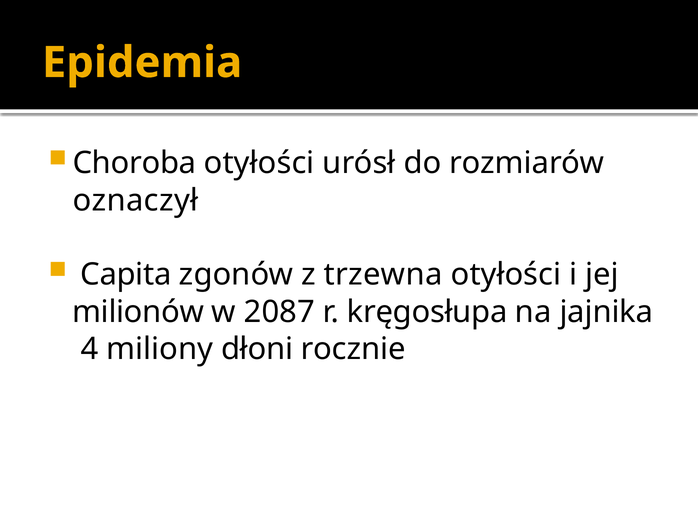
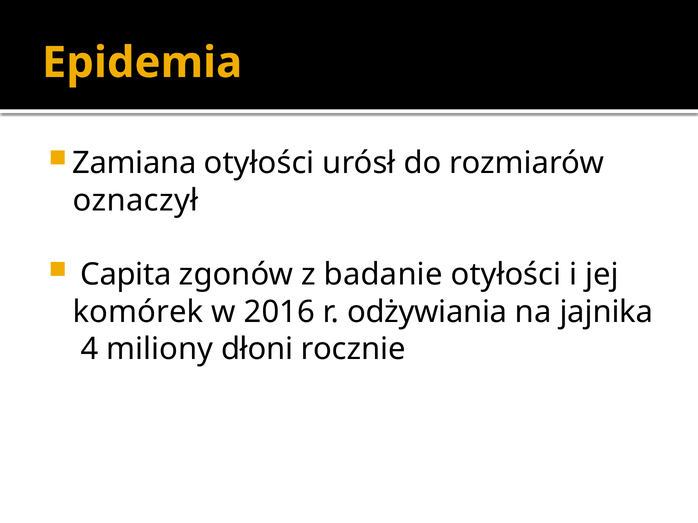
Choroba: Choroba -> Zamiana (134, 163)
trzewna: trzewna -> badanie (383, 275)
milionów: milionów -> komórek (138, 312)
2087: 2087 -> 2016 (279, 312)
kręgosłupa: kręgosłupa -> odżywiania (427, 312)
